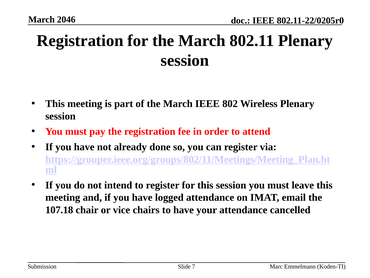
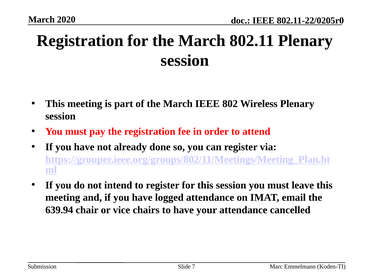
2046: 2046 -> 2020 (66, 20)
107.18: 107.18 -> 639.94 (59, 209)
